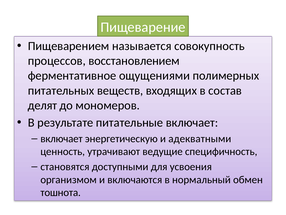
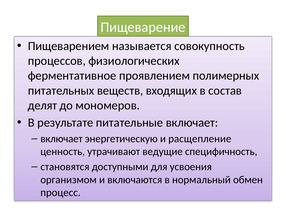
восстановлением: восстановлением -> физиологических (134, 61)
ощущениями: ощущениями -> проявлением (154, 76)
адекватными: адекватными -> расщепление (200, 138)
тошнота: тошнота -> процесс (60, 192)
